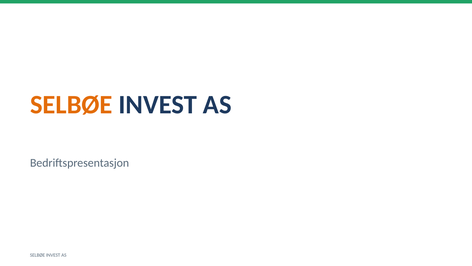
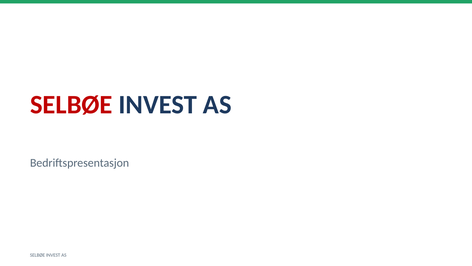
SELBØE colour: orange -> red (71, 105)
